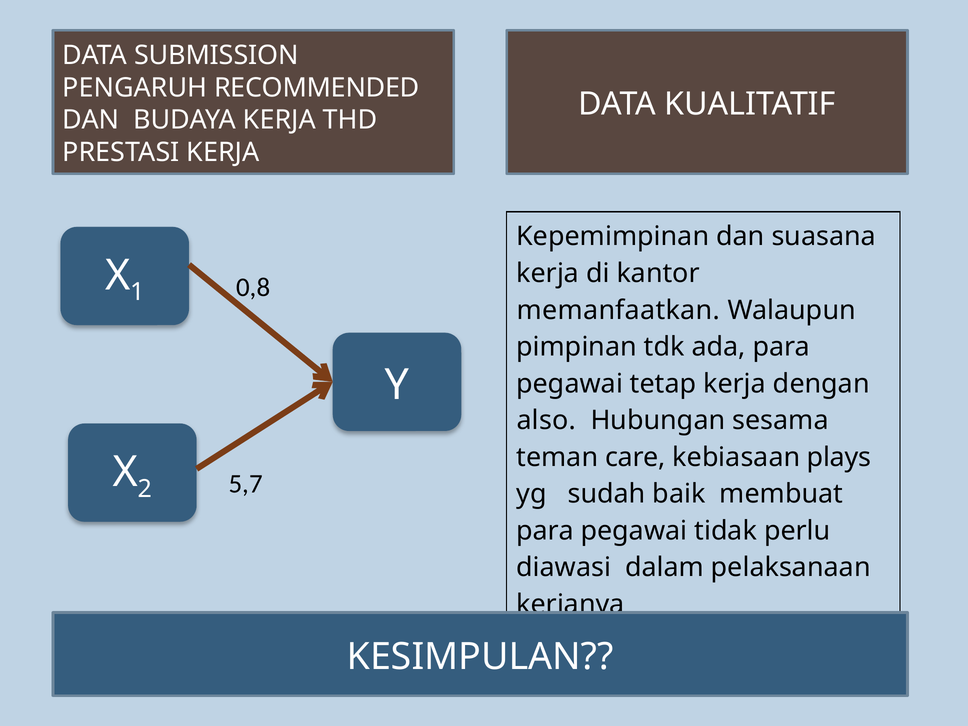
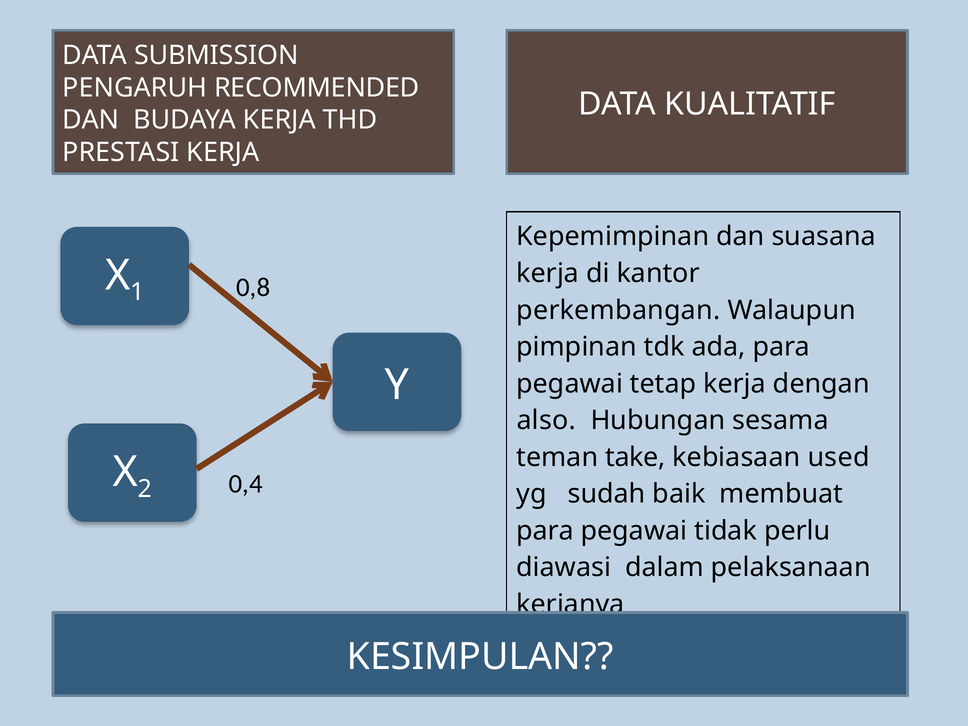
memanfaatkan: memanfaatkan -> perkembangan (618, 310)
care: care -> take (635, 457)
plays: plays -> used (839, 457)
5,7: 5,7 -> 0,4 (246, 484)
